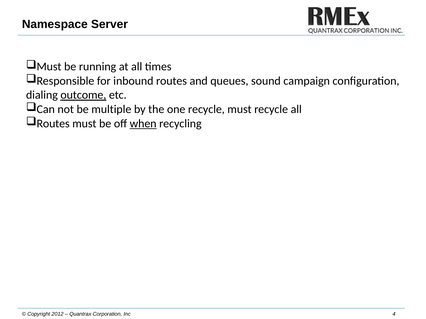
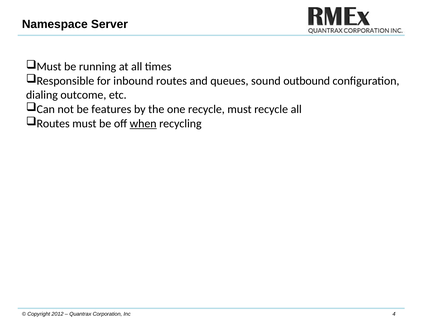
campaign: campaign -> outbound (307, 81)
outcome underline: present -> none (83, 95)
multiple: multiple -> features (111, 109)
